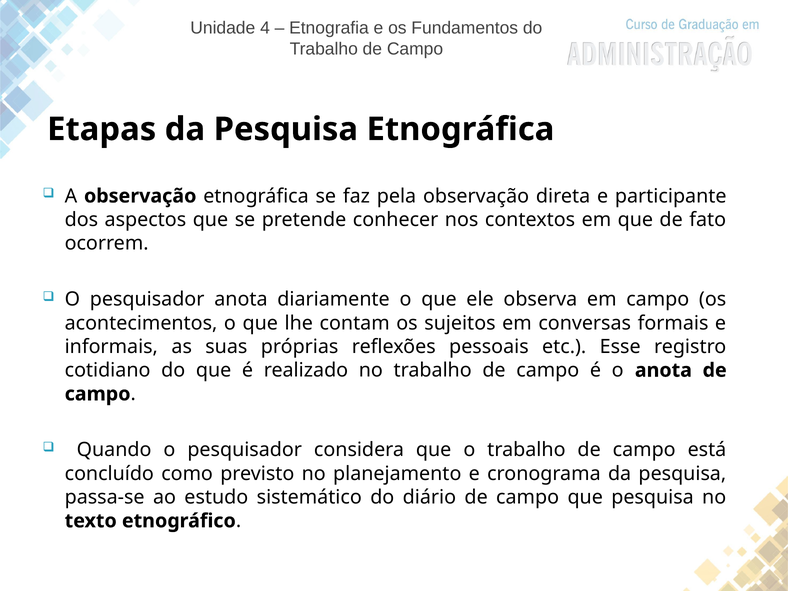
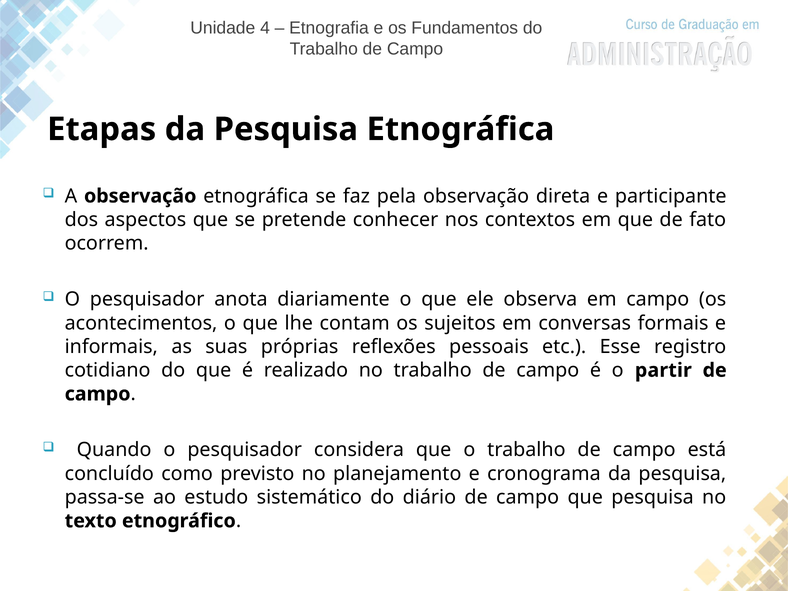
o anota: anota -> partir (663, 370)
